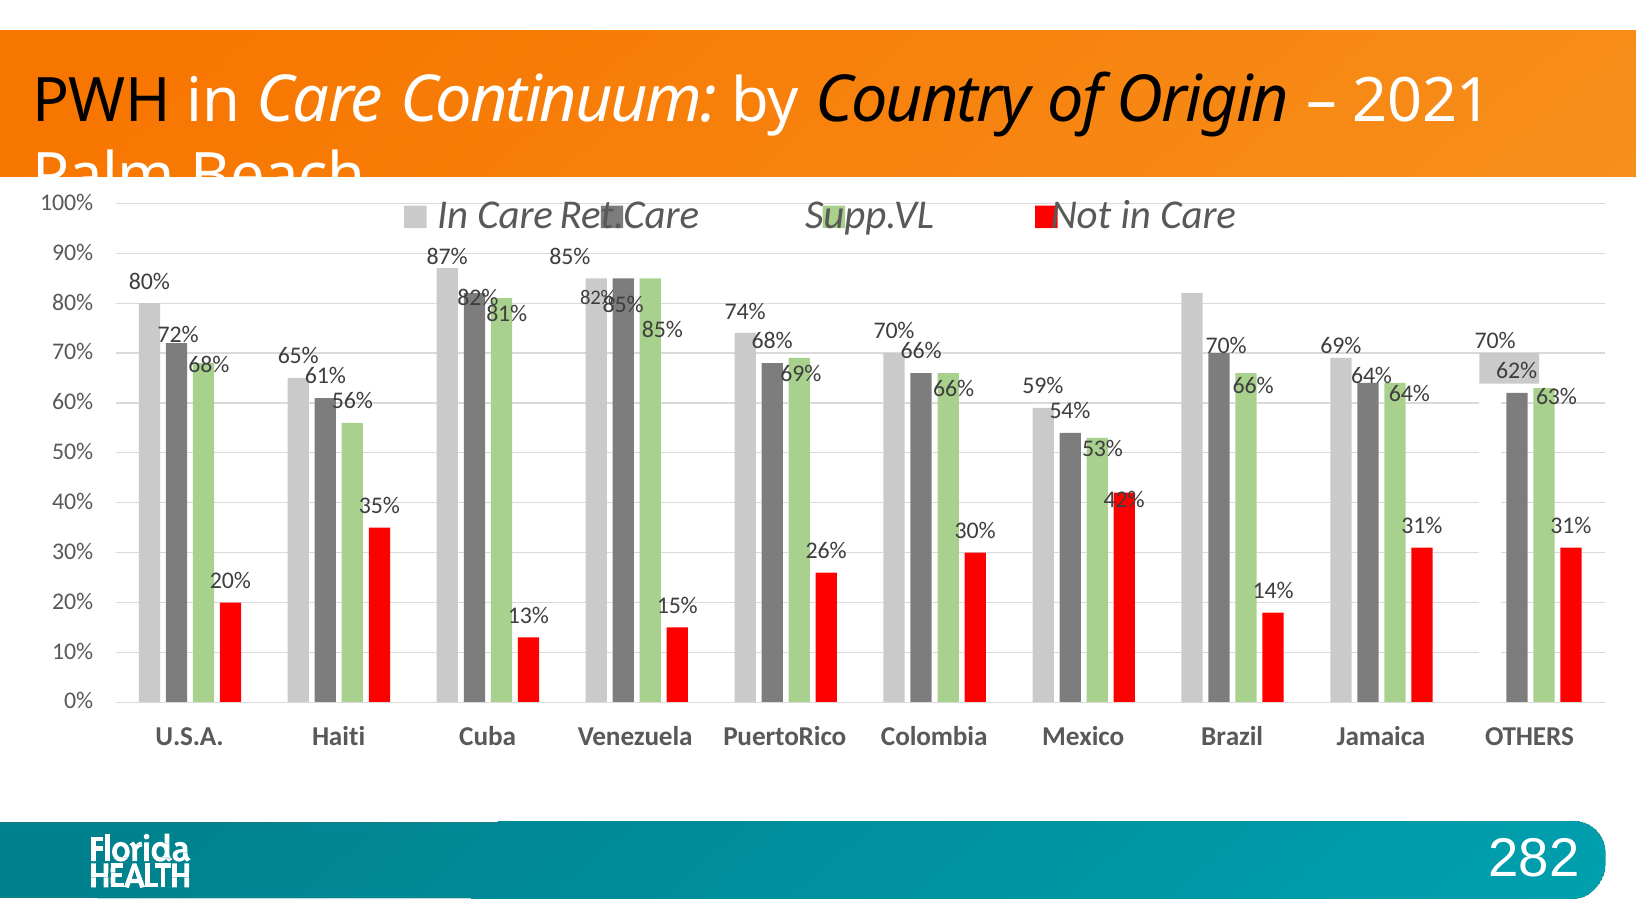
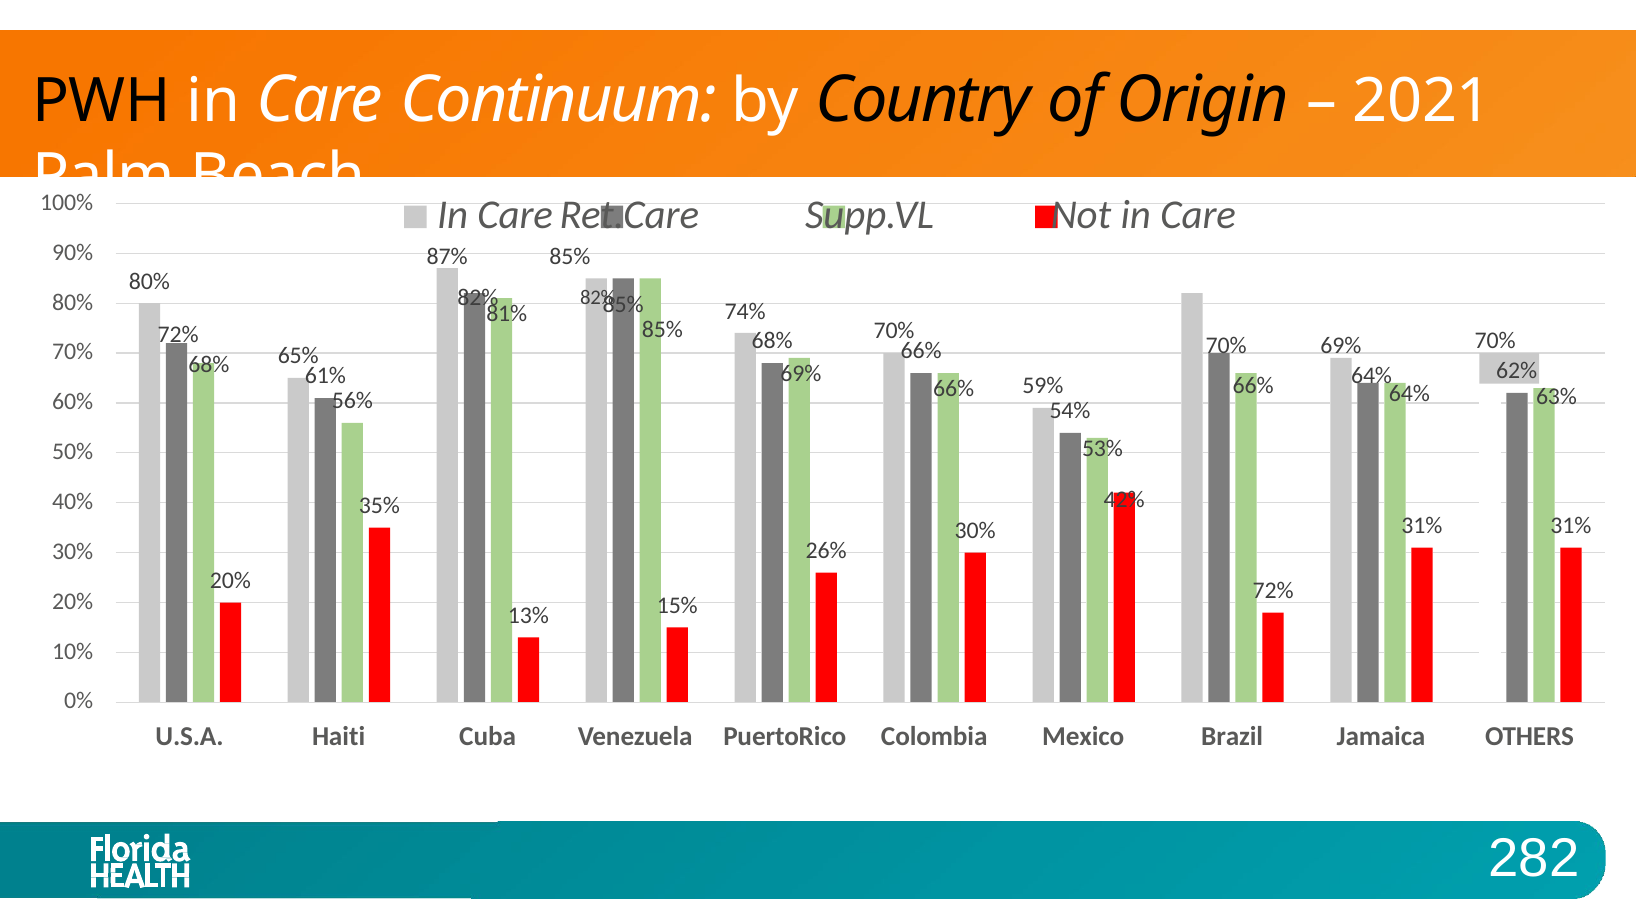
14%: 14% -> 72% (1273, 590)
